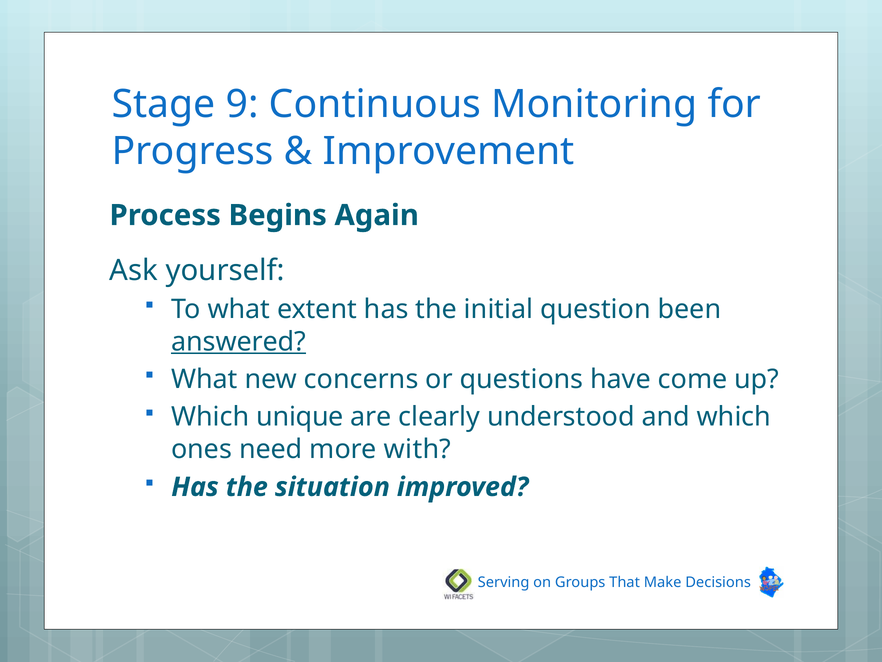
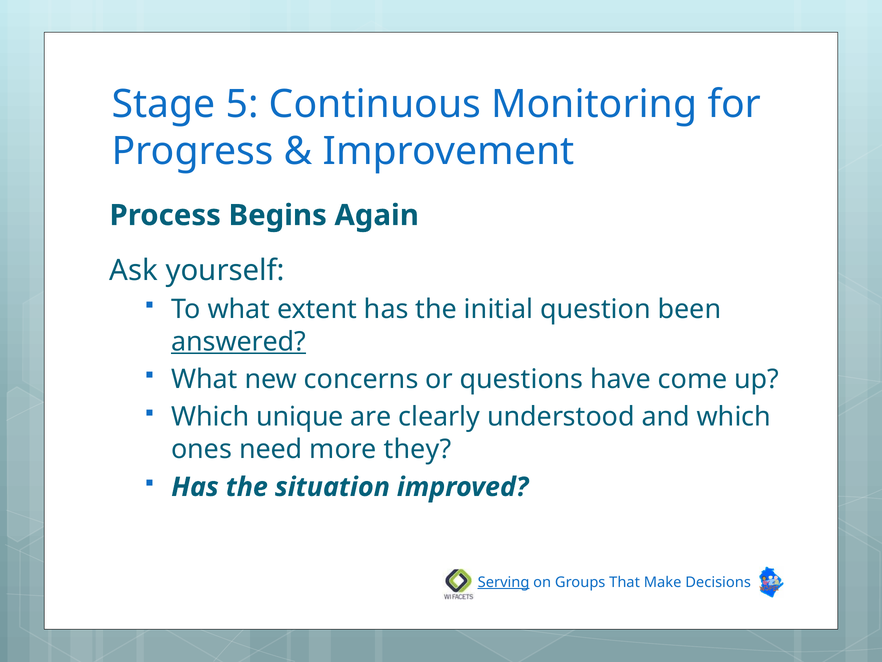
9: 9 -> 5 (242, 104)
with: with -> they (418, 449)
Serving underline: none -> present (504, 582)
